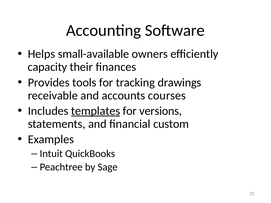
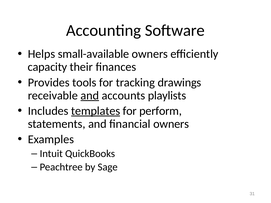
and underline: none -> present (90, 96)
courses: courses -> playlists (167, 96)
versions: versions -> perform (161, 111)
financial custom: custom -> owners (171, 124)
